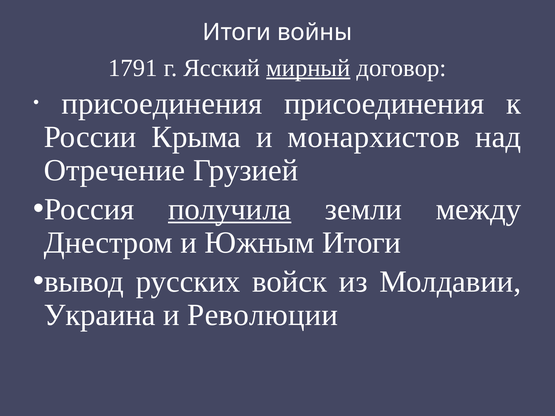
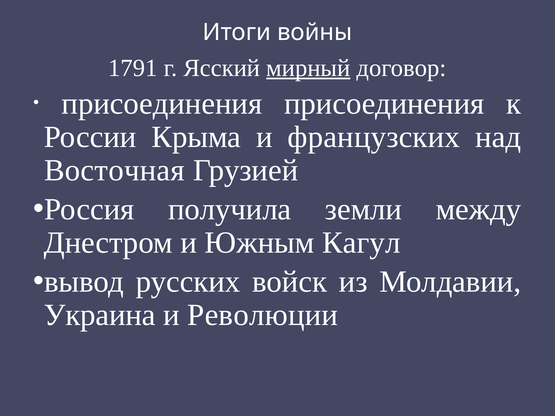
монархистов: монархистов -> французских (374, 137)
Отречение: Отречение -> Восточная (114, 170)
получила underline: present -> none (230, 209)
Южным Итоги: Итоги -> Кагул (361, 243)
